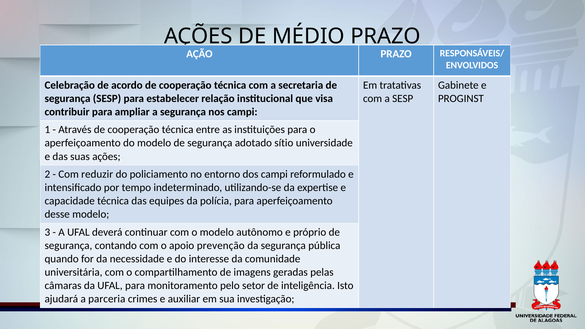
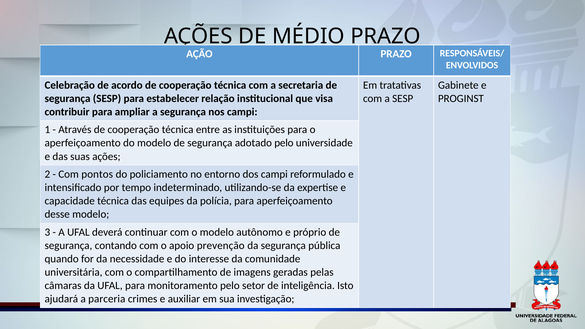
adotado sítio: sítio -> pelo (284, 143)
reduzir: reduzir -> pontos (97, 174)
